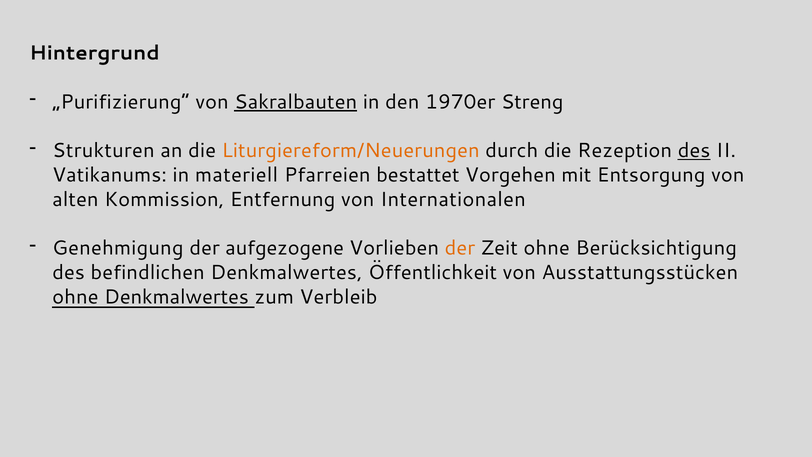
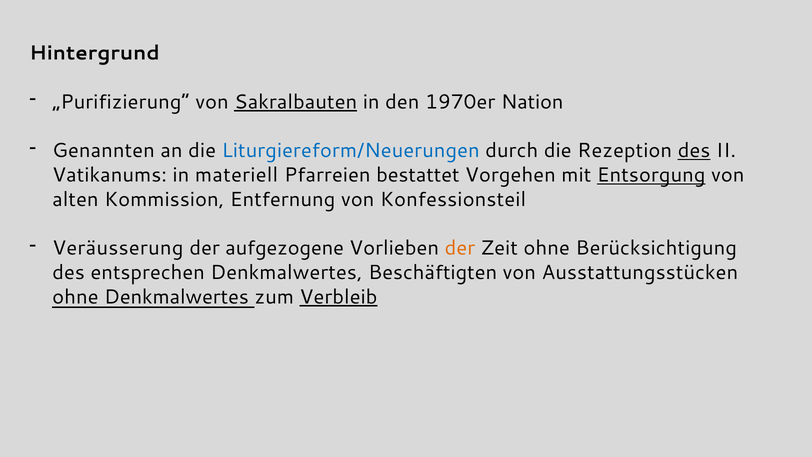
Streng: Streng -> Nation (532, 102)
Strukturen: Strukturen -> Genannten (104, 151)
Liturgiereform/Neuerungen colour: orange -> blue (351, 151)
Entsorgung underline: none -> present (651, 175)
Internationalen: Internationalen -> Konfessionsteil (453, 199)
Genehmigung: Genehmigung -> Veräusserung (118, 248)
befindlichen: befindlichen -> entsprechen (148, 272)
Öffentlichkeit: Öffentlichkeit -> Beschäftigten (433, 272)
Verbleib underline: none -> present (339, 297)
